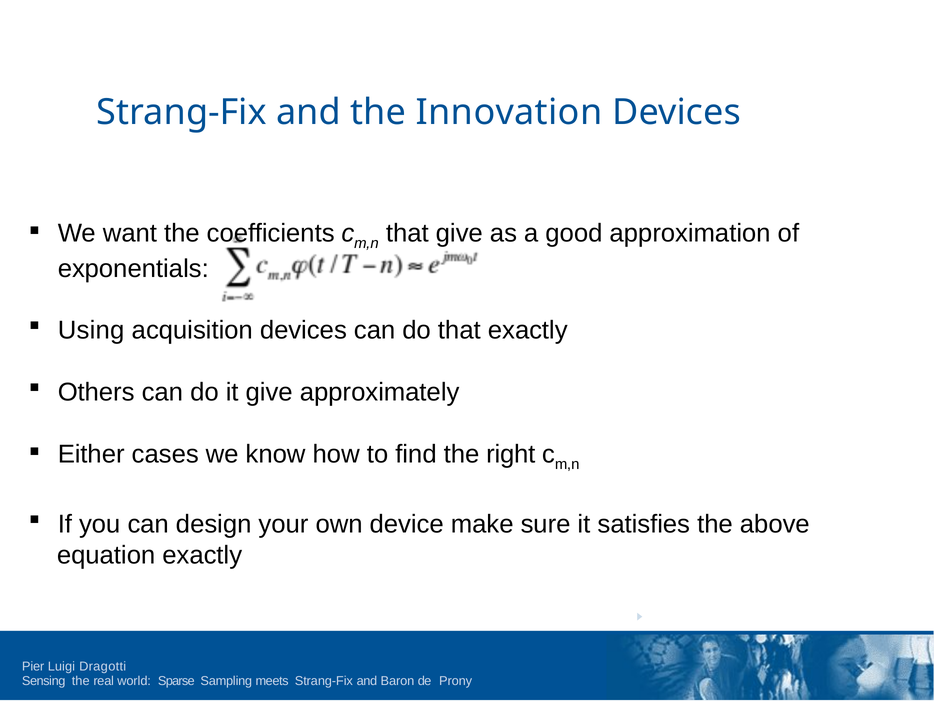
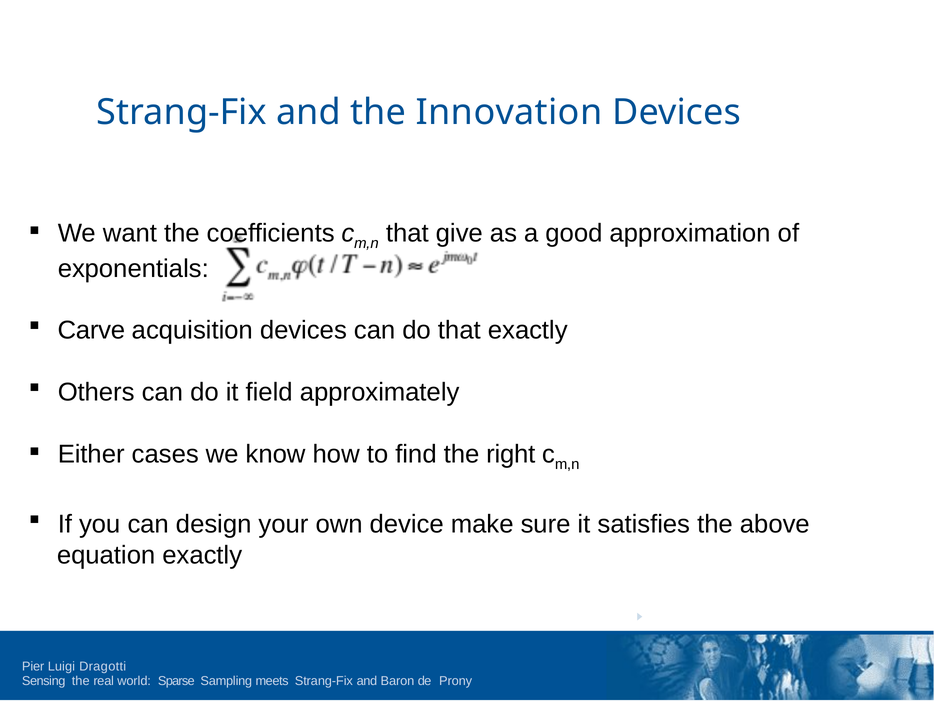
Using: Using -> Carve (91, 331)
it give: give -> field (269, 392)
